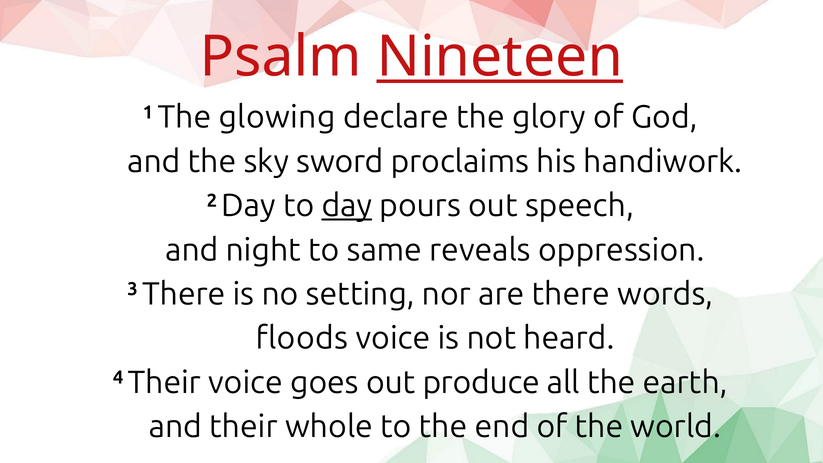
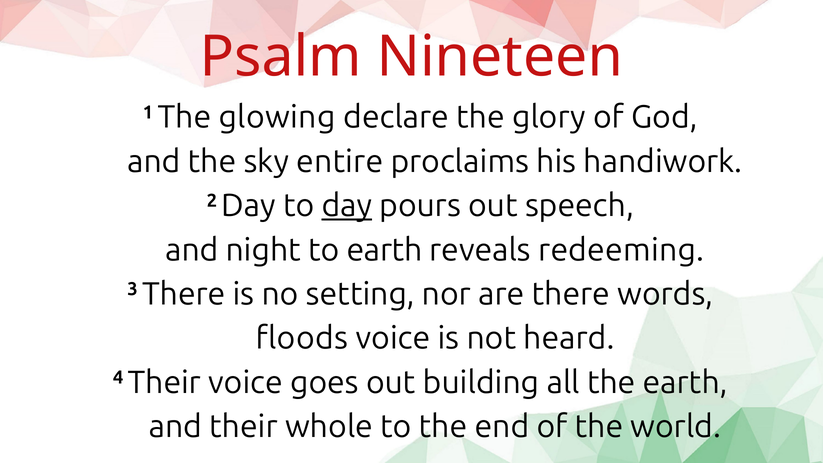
Nineteen underline: present -> none (500, 57)
sword: sword -> entire (340, 162)
to same: same -> earth (385, 250)
oppression: oppression -> redeeming (621, 250)
produce: produce -> building (481, 382)
